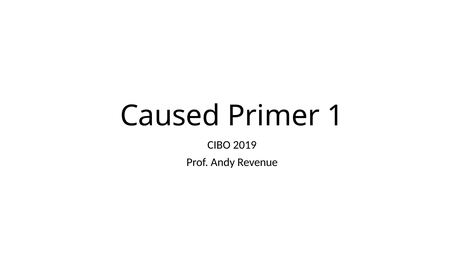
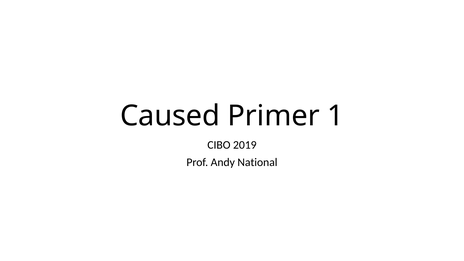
Revenue: Revenue -> National (257, 162)
